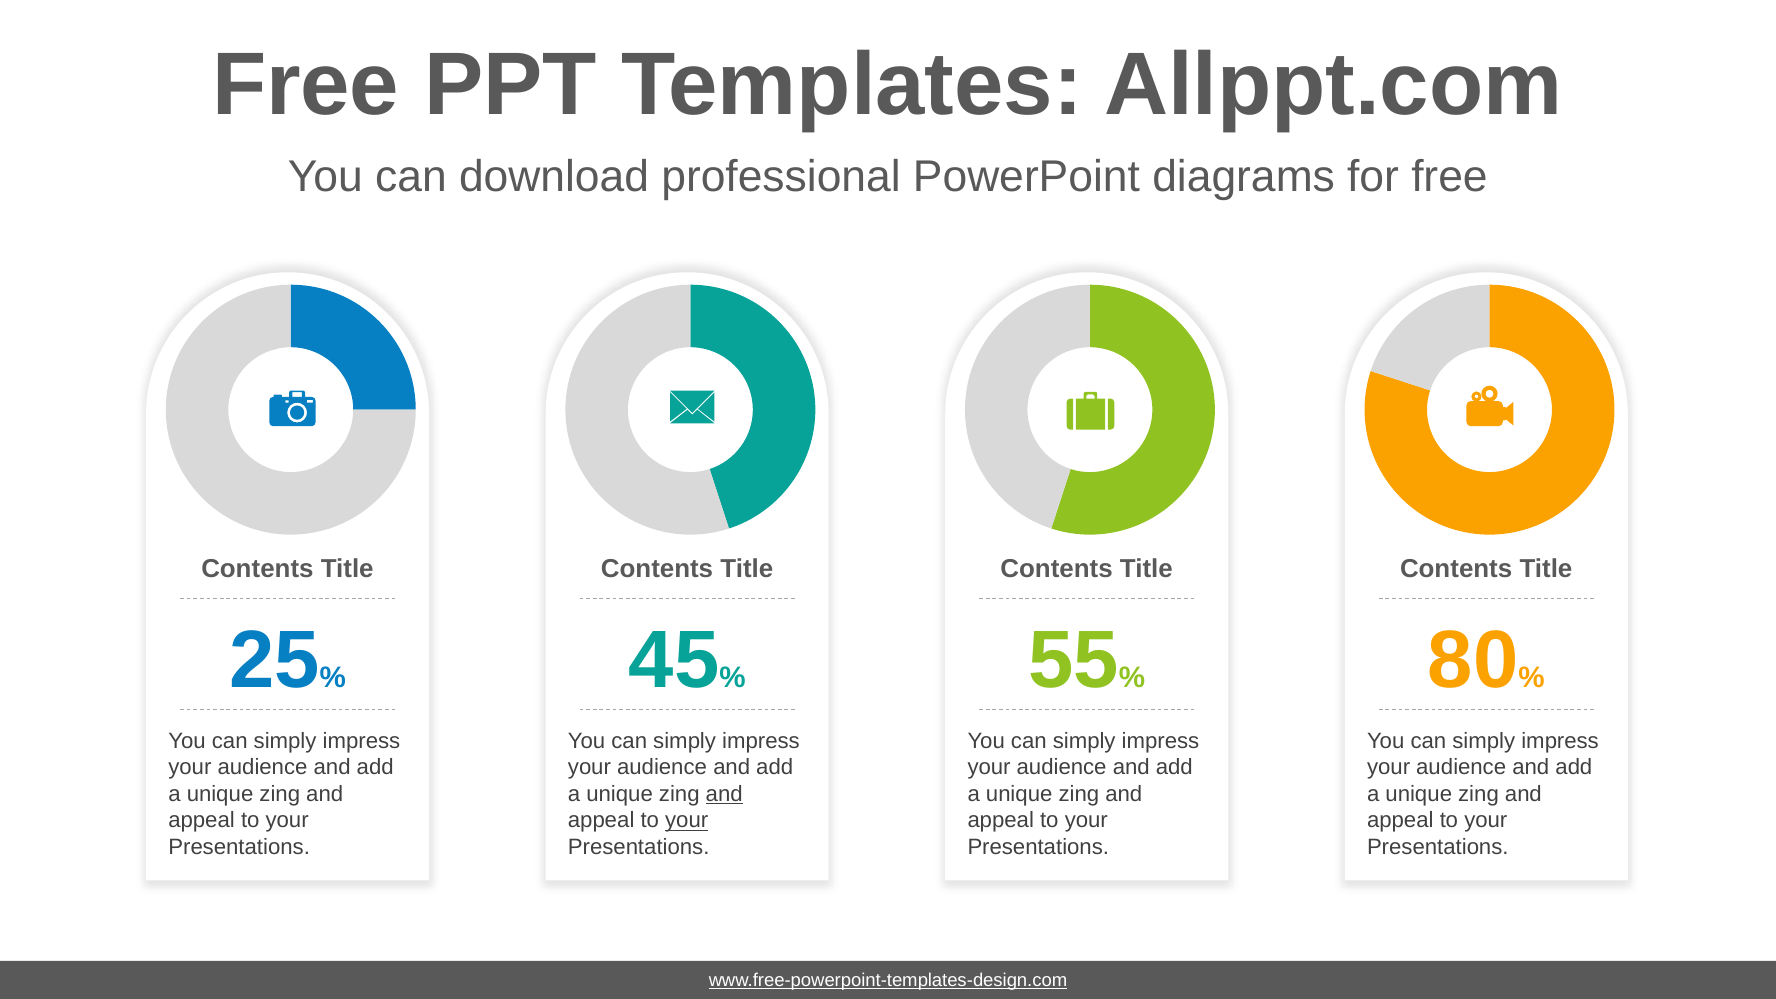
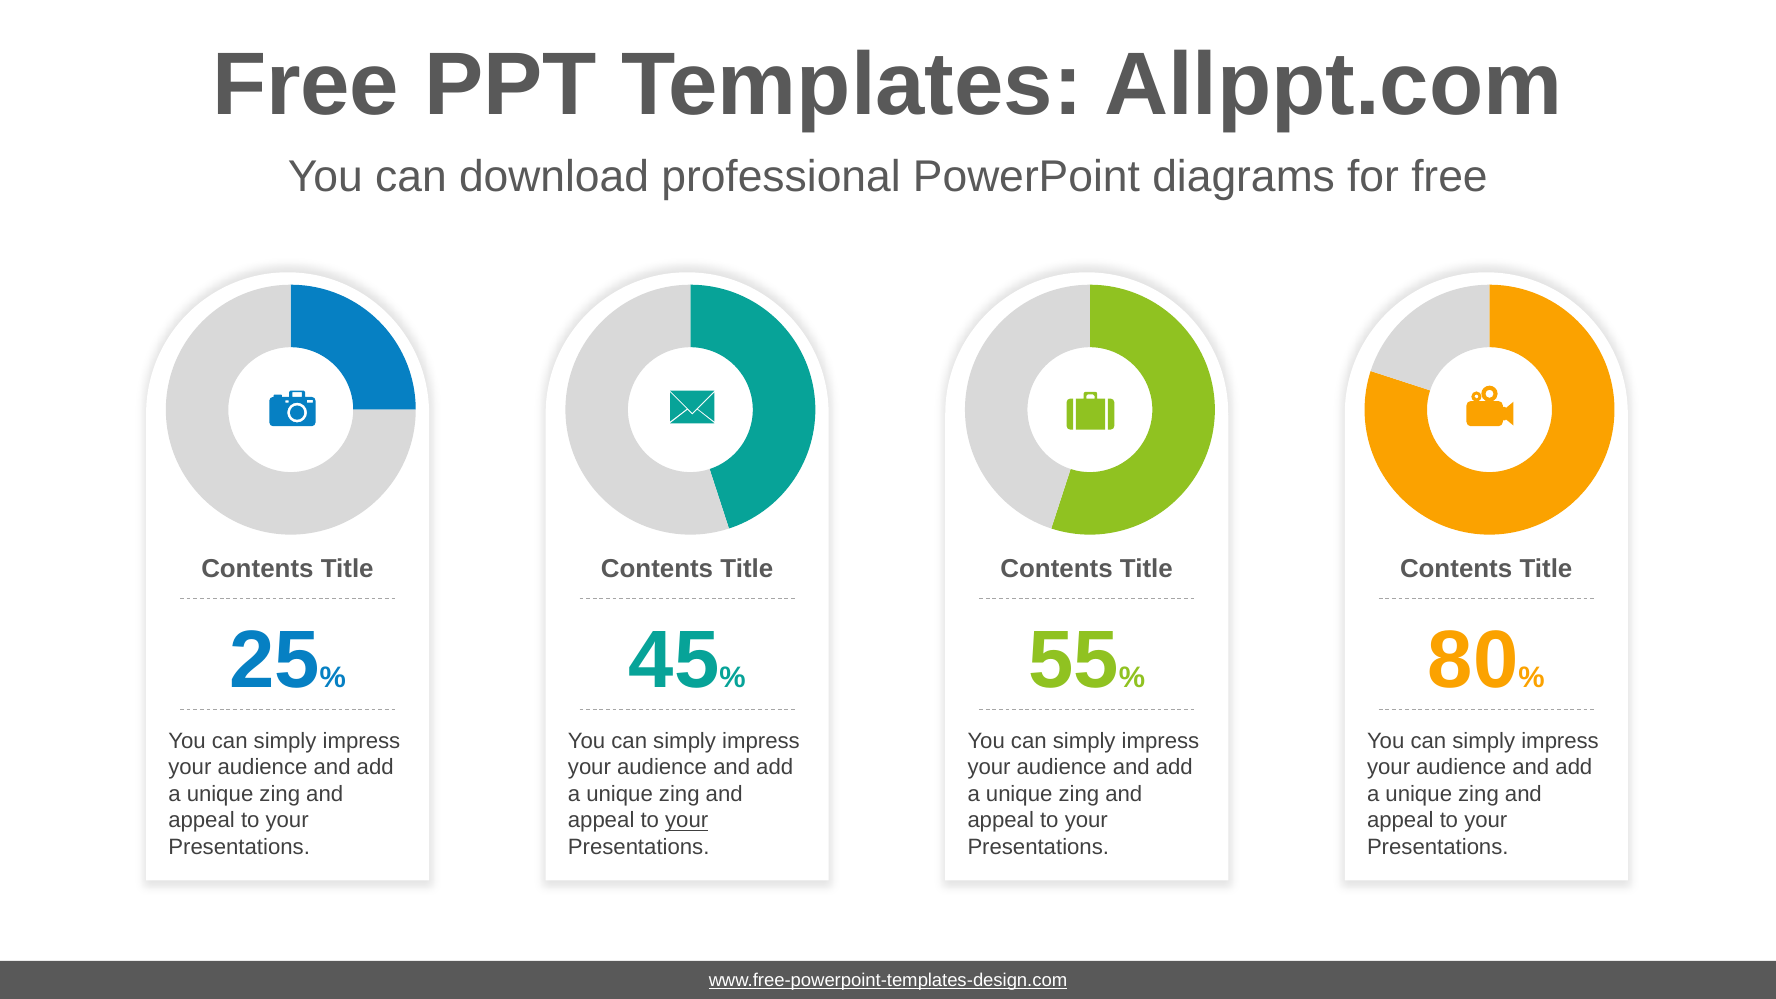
and underline: present -> none (724, 794)
